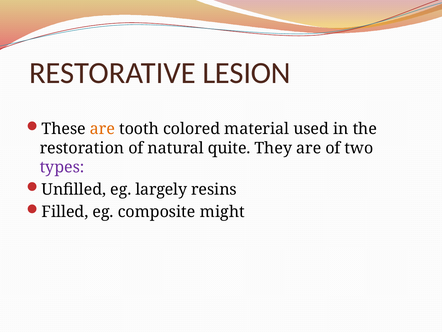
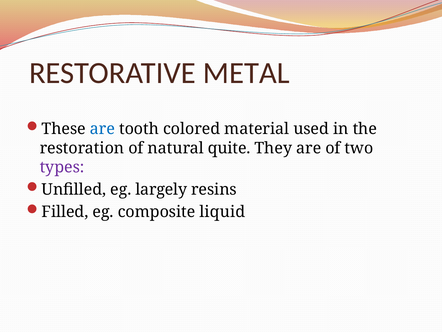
LESION: LESION -> METAL (246, 73)
are colour: orange -> blue (102, 129)
might: might -> liquid (222, 212)
